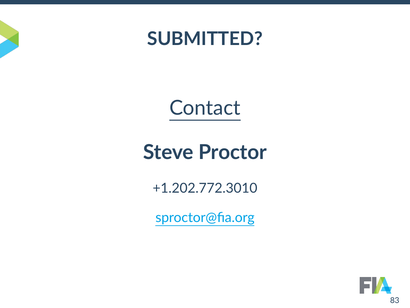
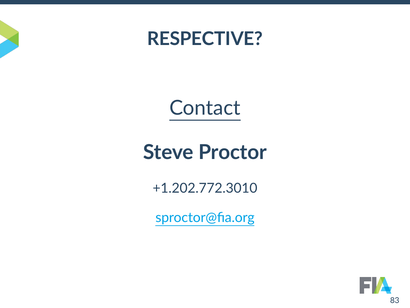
SUBMITTED: SUBMITTED -> RESPECTIVE (205, 39)
